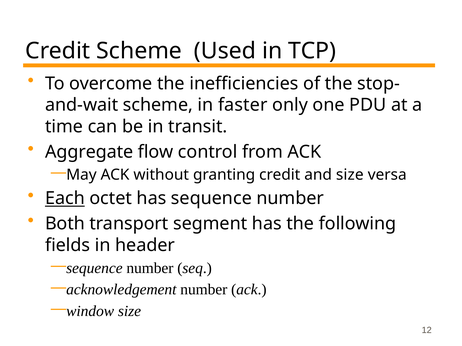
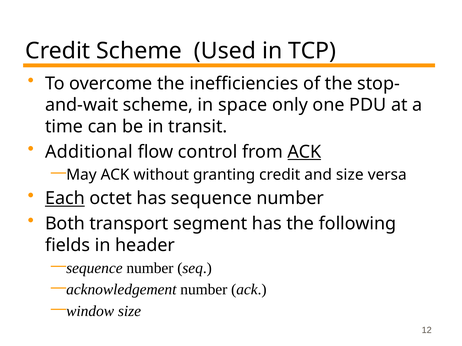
faster: faster -> space (243, 105)
Aggregate: Aggregate -> Additional (89, 152)
ACK underline: none -> present (304, 152)
